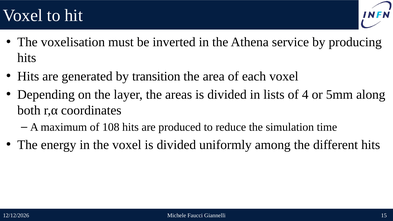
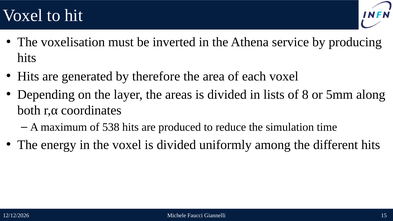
transition: transition -> therefore (156, 76)
4: 4 -> 8 (305, 95)
108: 108 -> 538 (111, 127)
